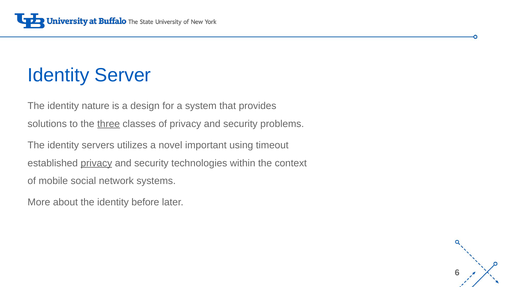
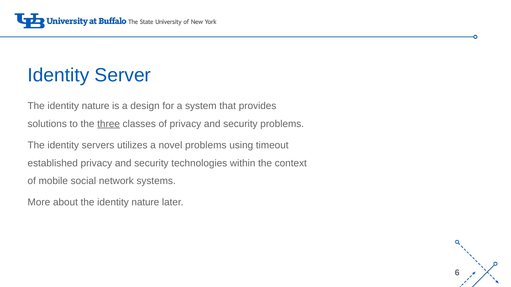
novel important: important -> problems (206, 145)
privacy underline: present -> none (96, 163)
about the identity before: before -> nature (145, 203)
